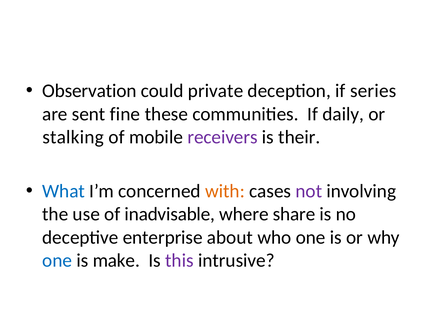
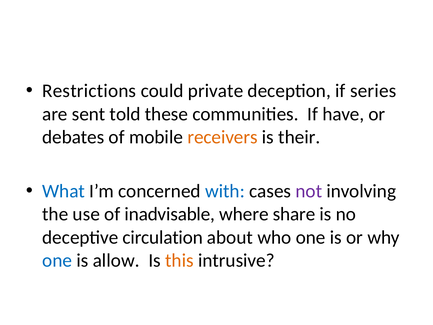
Observation: Observation -> Restrictions (89, 91)
fine: fine -> told (125, 114)
daily: daily -> have (343, 114)
stalking: stalking -> debates (73, 137)
receivers colour: purple -> orange (223, 137)
with colour: orange -> blue (225, 191)
enterprise: enterprise -> circulation (163, 237)
make: make -> allow (116, 260)
this colour: purple -> orange (179, 260)
